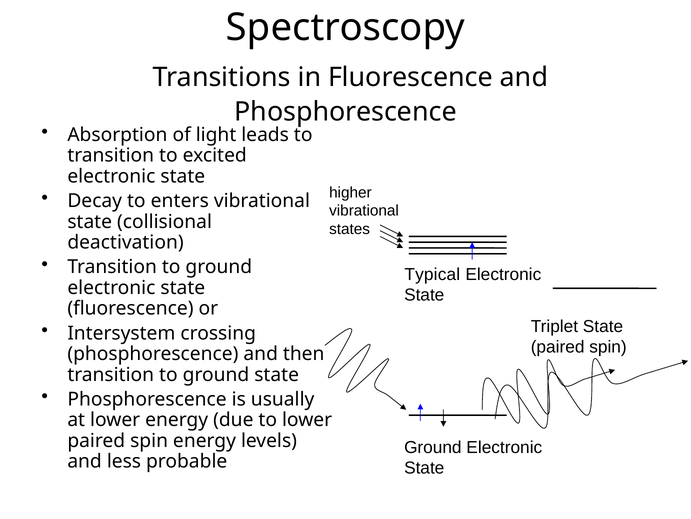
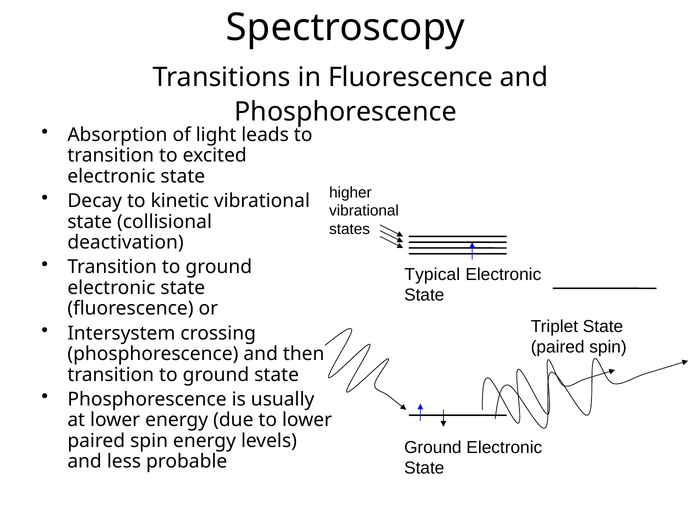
enters: enters -> kinetic (180, 201)
